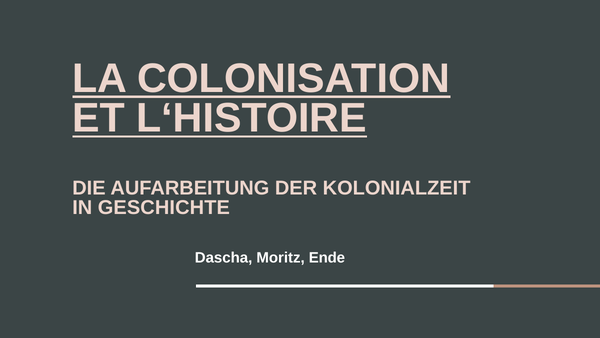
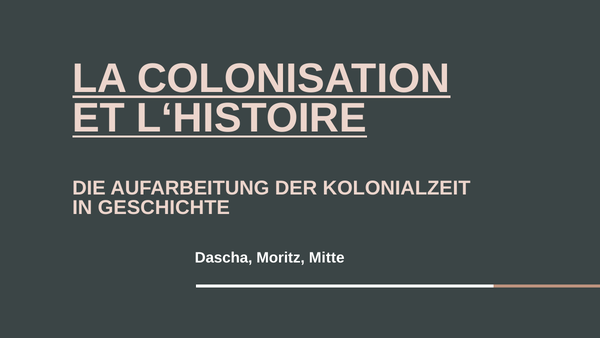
Ende: Ende -> Mitte (327, 257)
